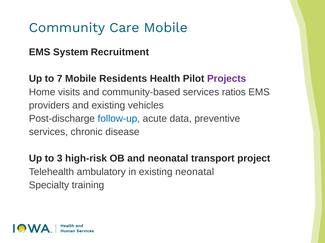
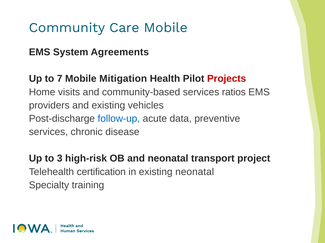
Recruitment: Recruitment -> Agreements (120, 52)
Residents: Residents -> Mitigation (123, 79)
Projects colour: purple -> red (227, 79)
ambulatory: ambulatory -> certification (101, 172)
